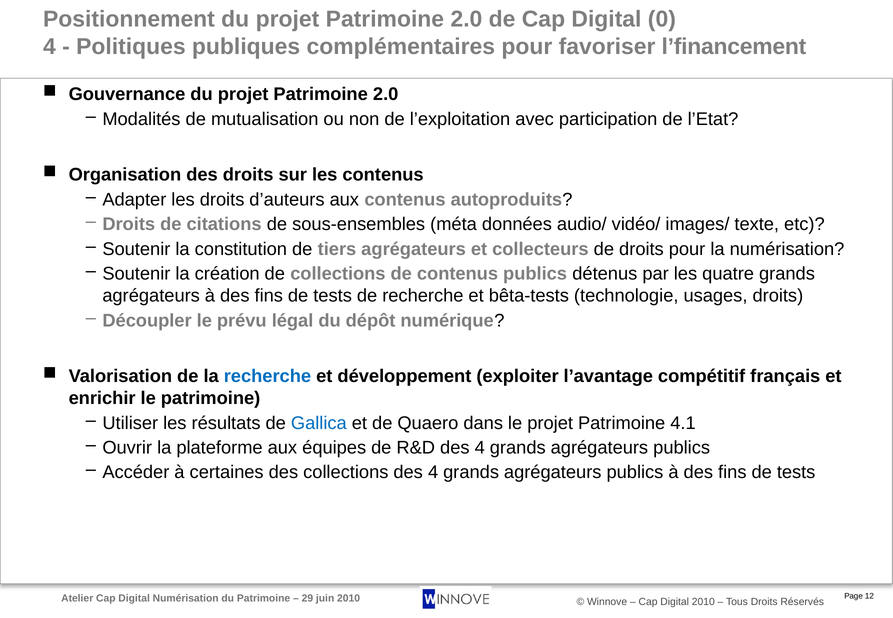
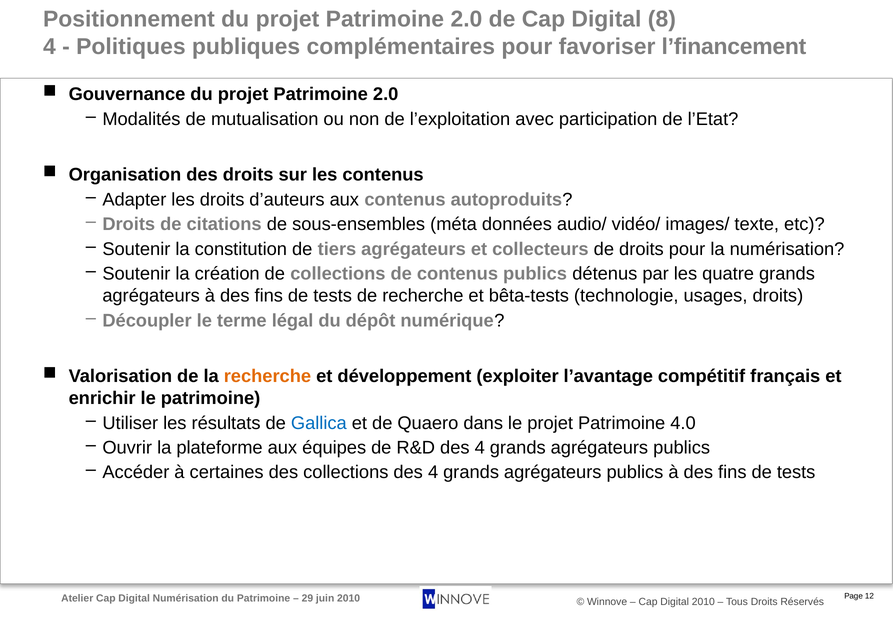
0: 0 -> 8 (662, 19)
prévu: prévu -> terme (242, 321)
recherche colour: blue -> orange (267, 376)
4.1: 4.1 -> 4.0 (683, 423)
